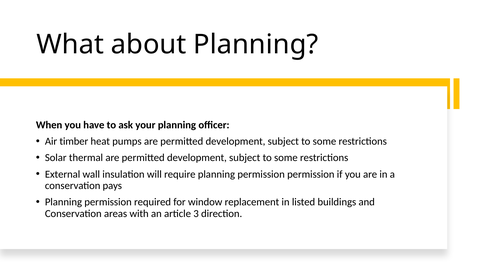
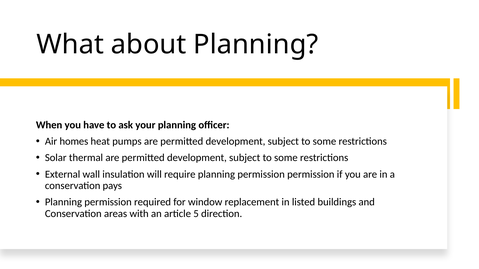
timber: timber -> homes (74, 142)
3: 3 -> 5 (196, 214)
